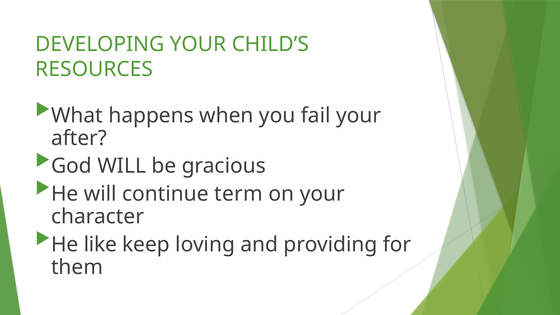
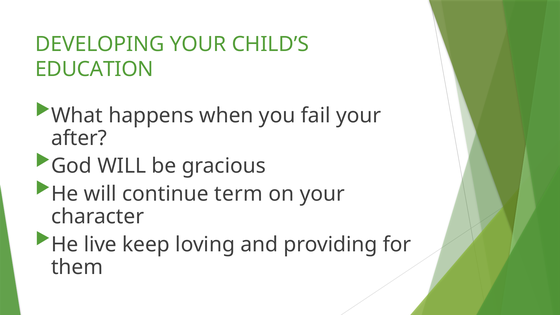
RESOURCES: RESOURCES -> EDUCATION (94, 69)
like: like -> live (100, 245)
